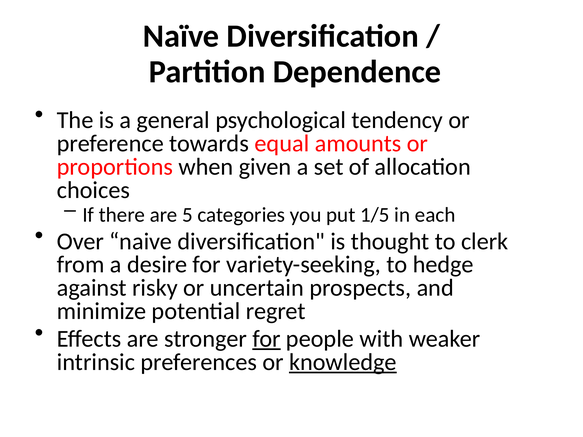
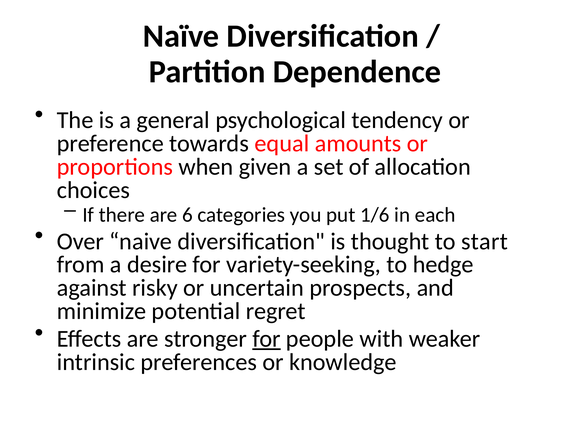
5: 5 -> 6 (187, 215)
1/5: 1/5 -> 1/6 (375, 215)
clerk: clerk -> start (485, 241)
knowledge underline: present -> none (343, 362)
